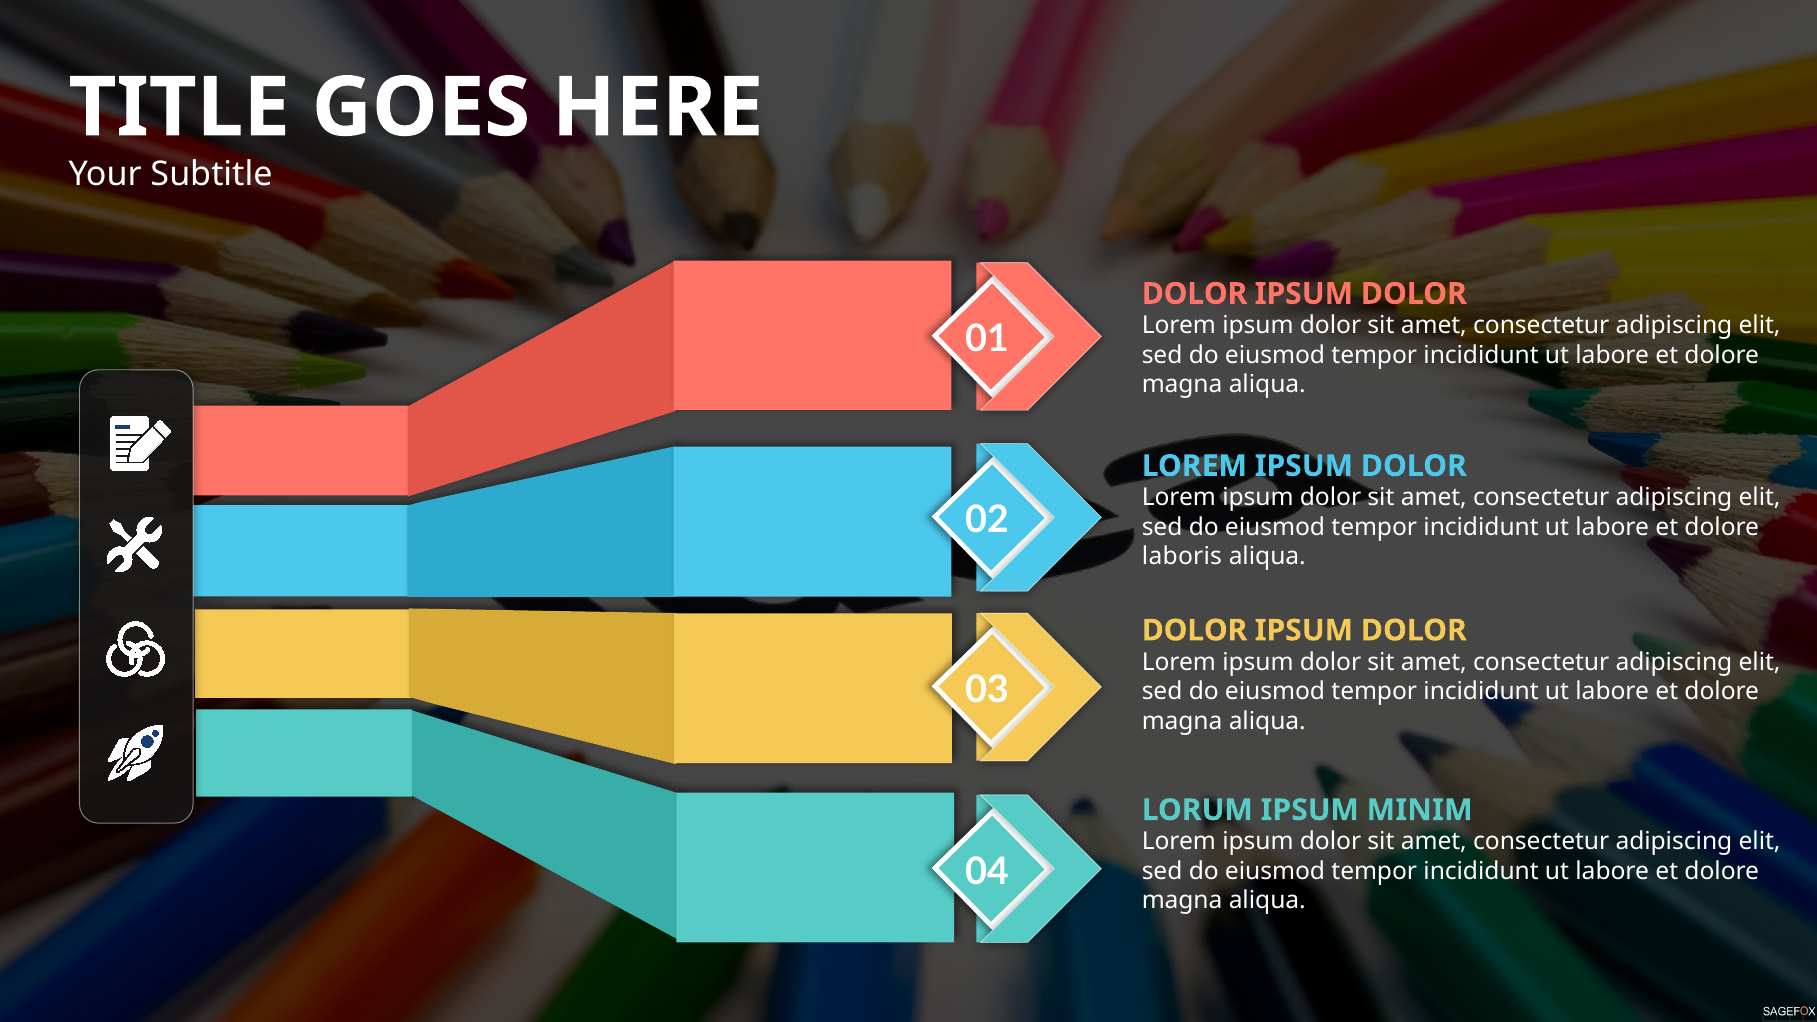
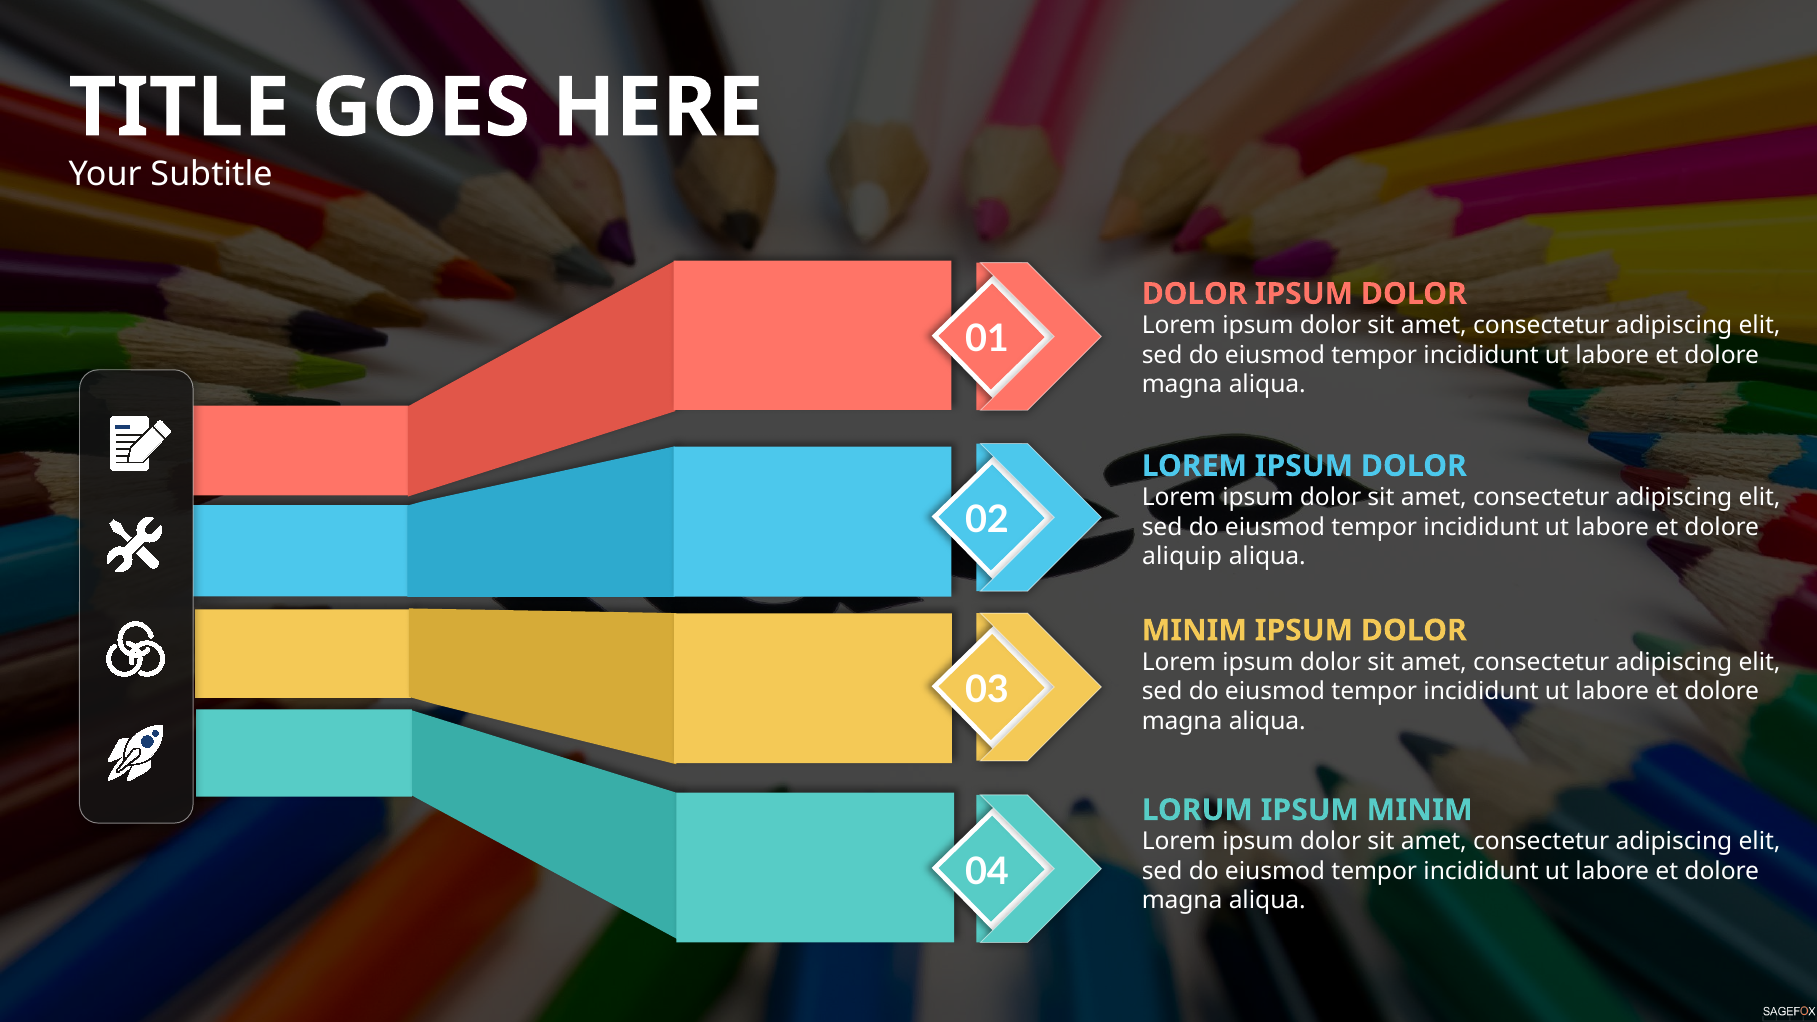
laboris: laboris -> aliquip (1182, 557)
DOLOR: DOLOR -> MINIM (1194, 630)
